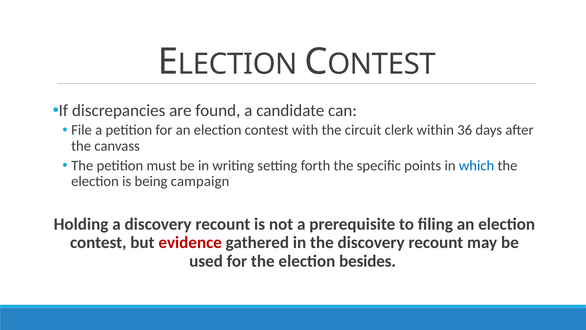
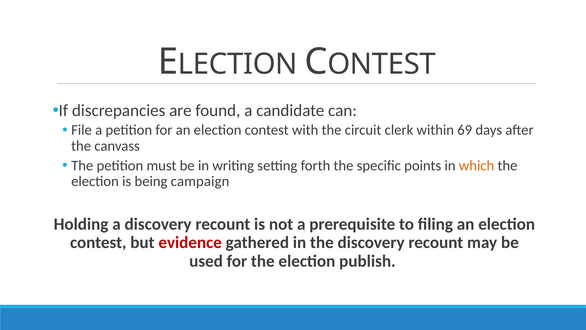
36: 36 -> 69 (465, 130)
which colour: blue -> orange (477, 165)
besides: besides -> publish (367, 261)
